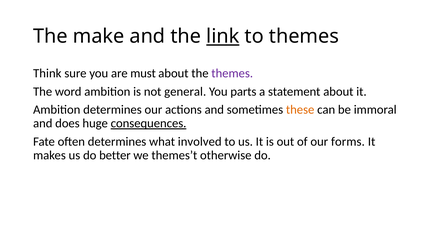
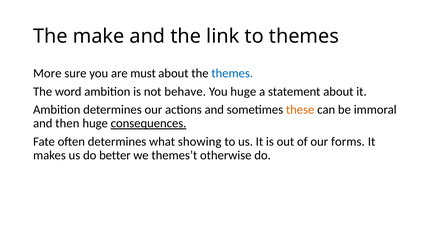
link underline: present -> none (223, 36)
Think: Think -> More (47, 73)
themes colour: purple -> blue (232, 73)
general: general -> behave (185, 92)
You parts: parts -> huge (243, 92)
does: does -> then (67, 123)
involved: involved -> showing (200, 142)
